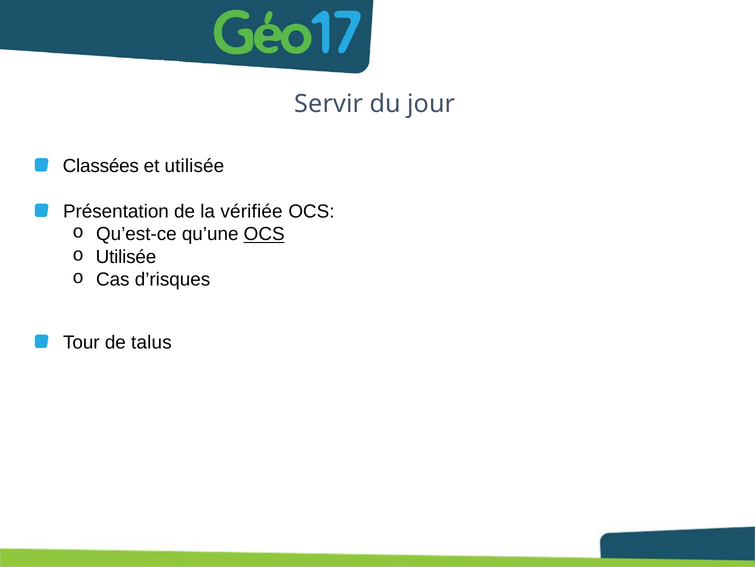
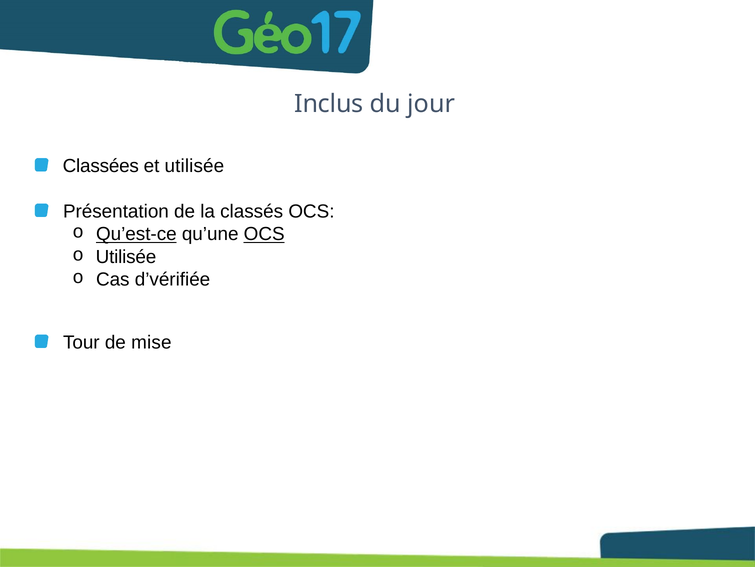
Servir: Servir -> Inclus (329, 104)
vérifiée: vérifiée -> classés (252, 211)
Qu’est-ce underline: none -> present (136, 234)
d’risques: d’risques -> d’vérifiée (173, 279)
talus: talus -> mise (151, 342)
